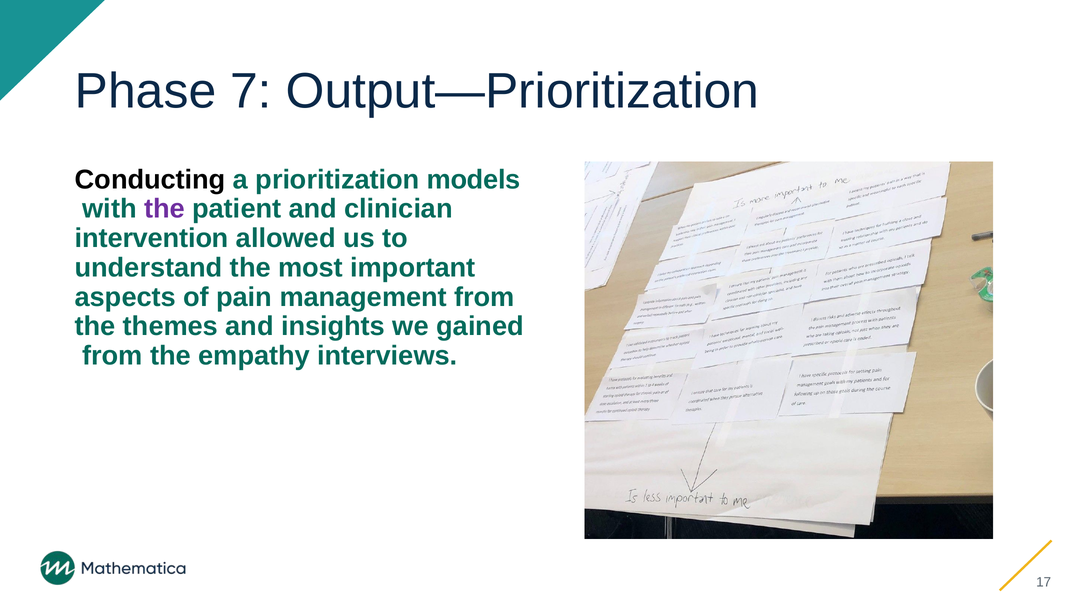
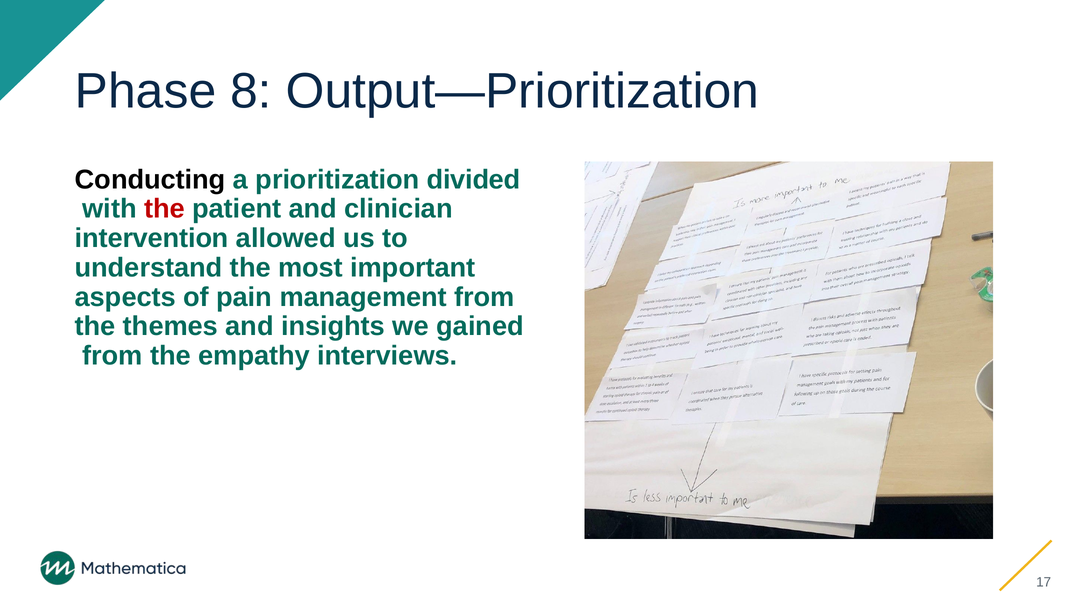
7: 7 -> 8 (251, 91)
models: models -> divided (474, 180)
the colour: purple -> red (165, 209)
